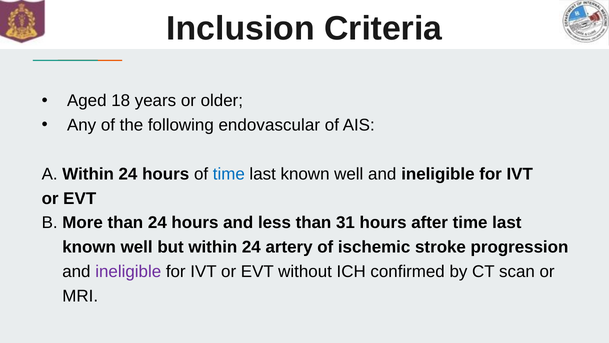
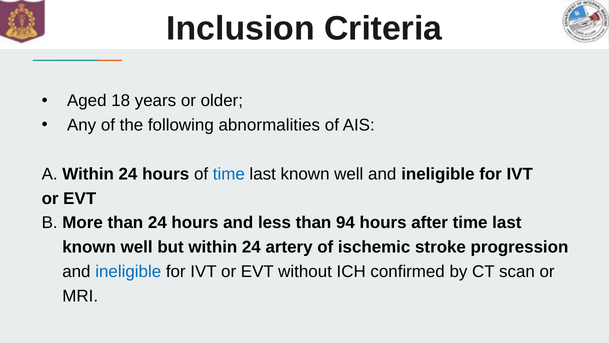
endovascular: endovascular -> abnormalities (269, 125)
31: 31 -> 94 (345, 223)
ineligible colour: purple -> blue (128, 271)
